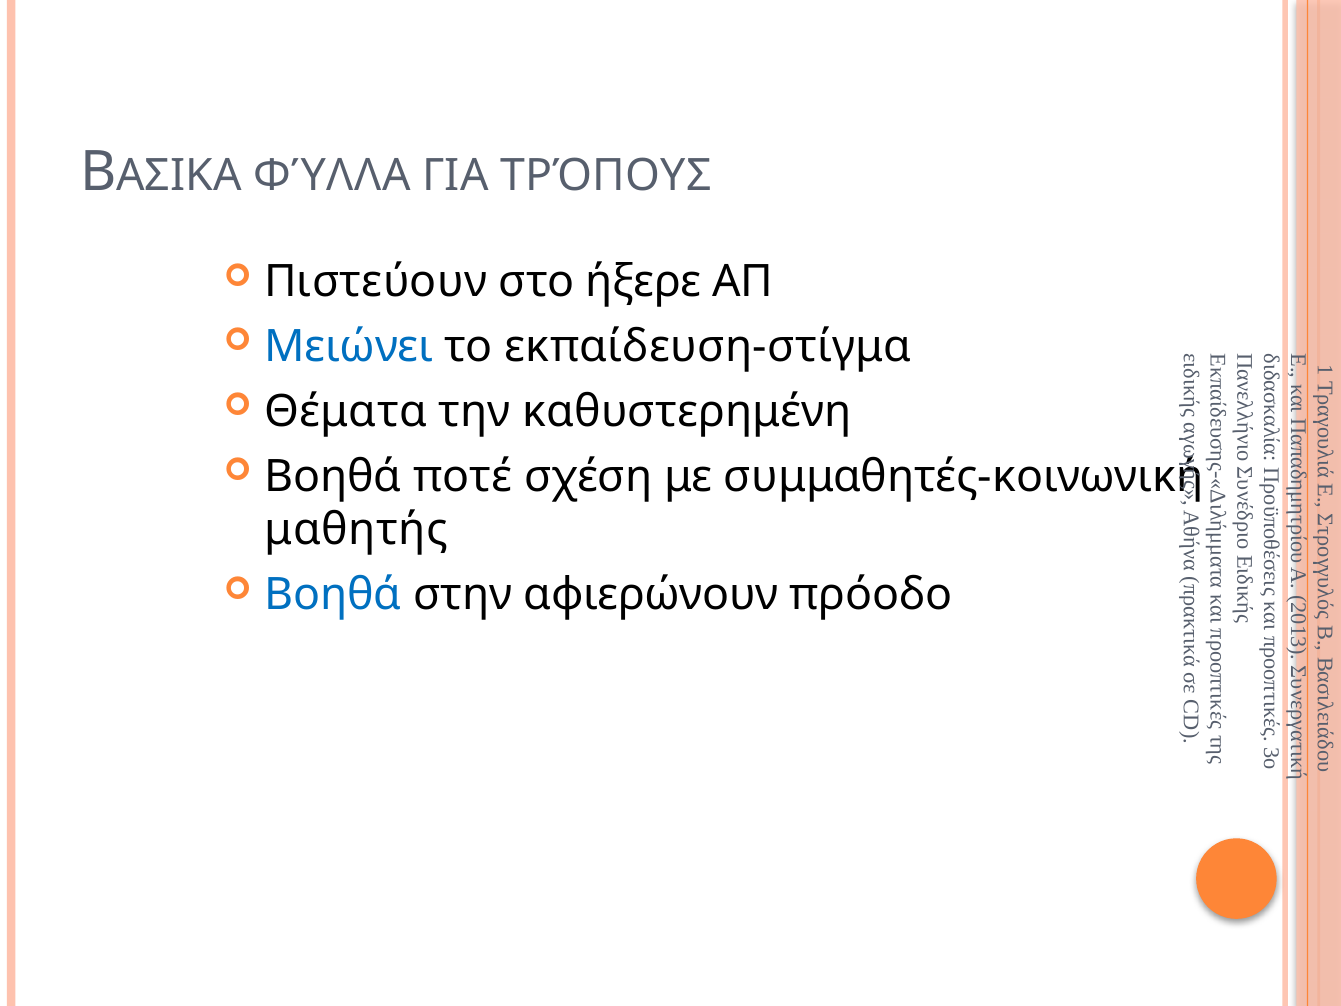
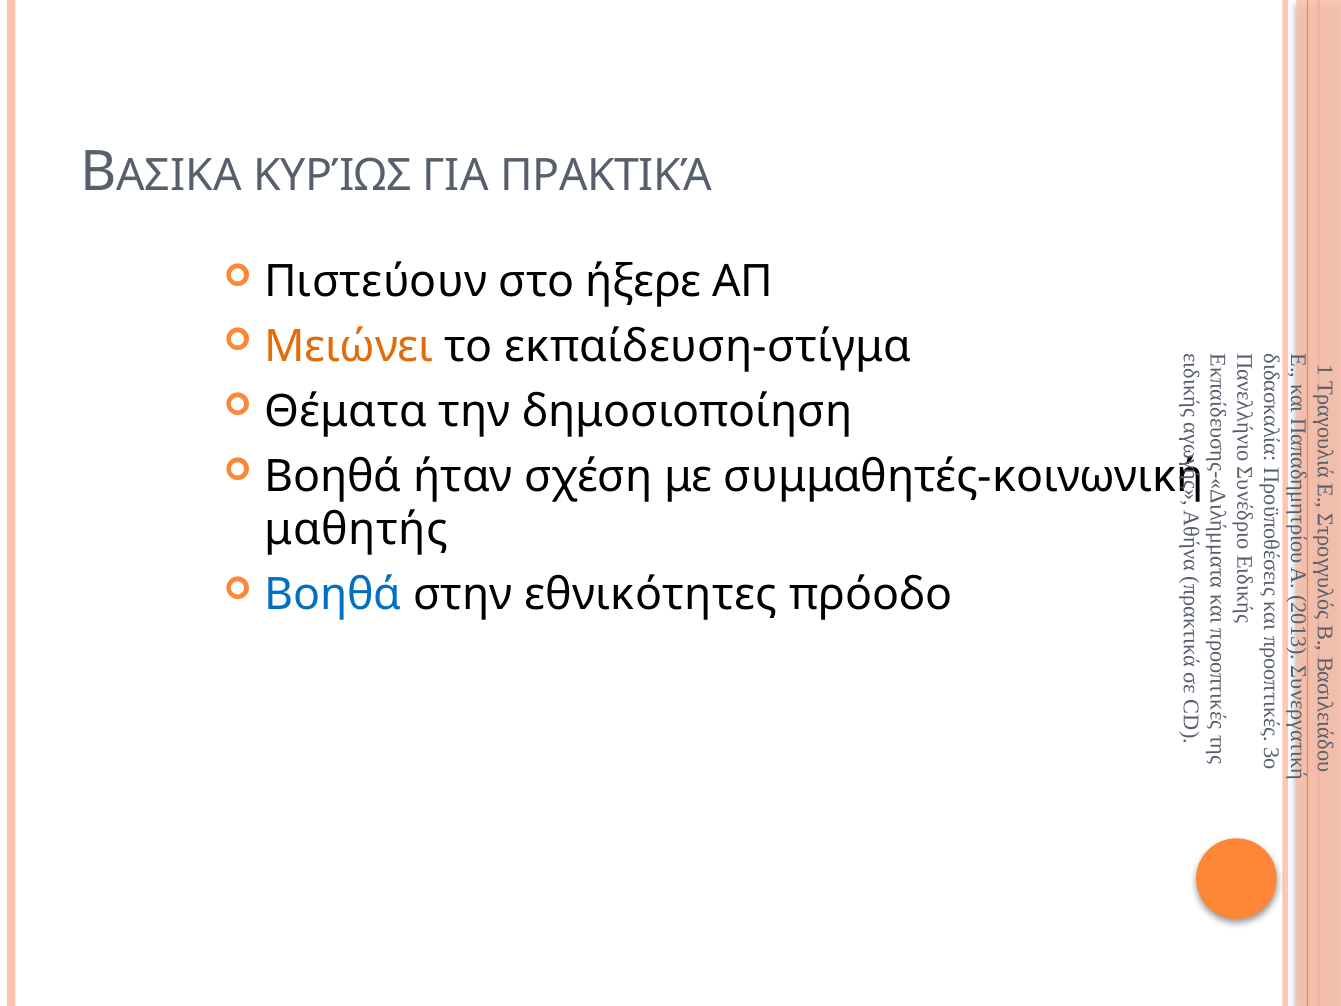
ΦΎΛΛΑ: ΦΎΛΛΑ -> ΚΥΡΊΩΣ (332, 175)
ΤΡΌΠΟΥΣ: ΤΡΌΠΟΥΣ -> ΠΡΑΚΤΙΚΆ (606, 175)
Μειώνει colour: blue -> orange (349, 347)
καθυστερημένη: καθυστερημένη -> δημοσιοποίηση (687, 411)
ποτέ: ποτέ -> ήταν (463, 476)
αφιερώνουν: αφιερώνουν -> εθνικότητες (651, 595)
